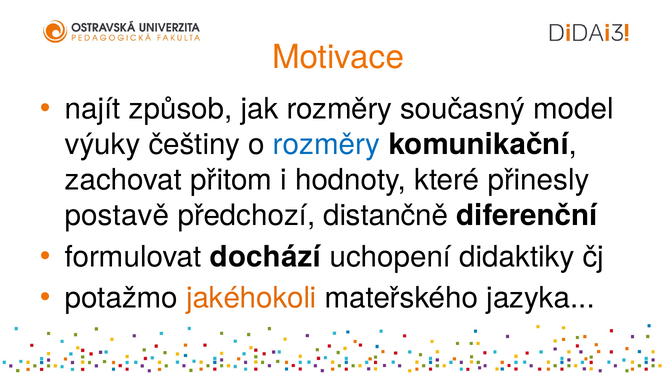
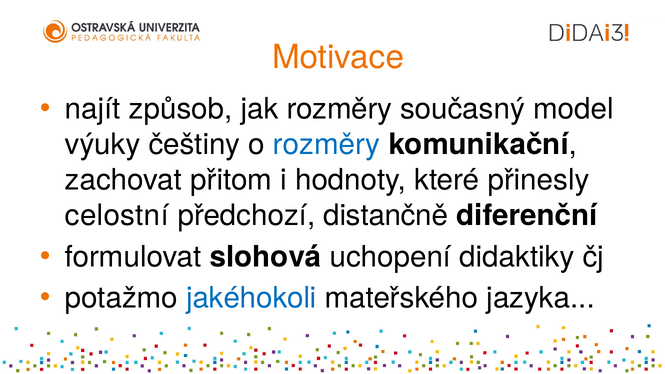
postavě: postavě -> celostní (117, 215)
dochází: dochází -> slohová (266, 257)
jakéhokoli colour: orange -> blue (251, 298)
